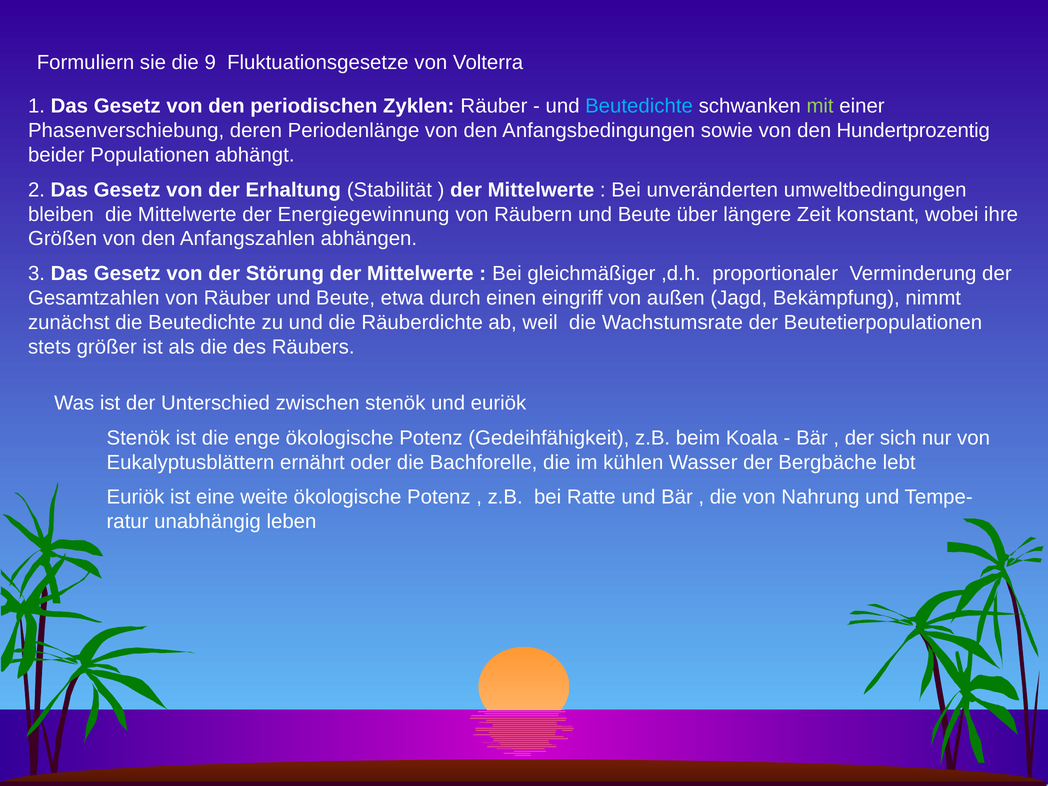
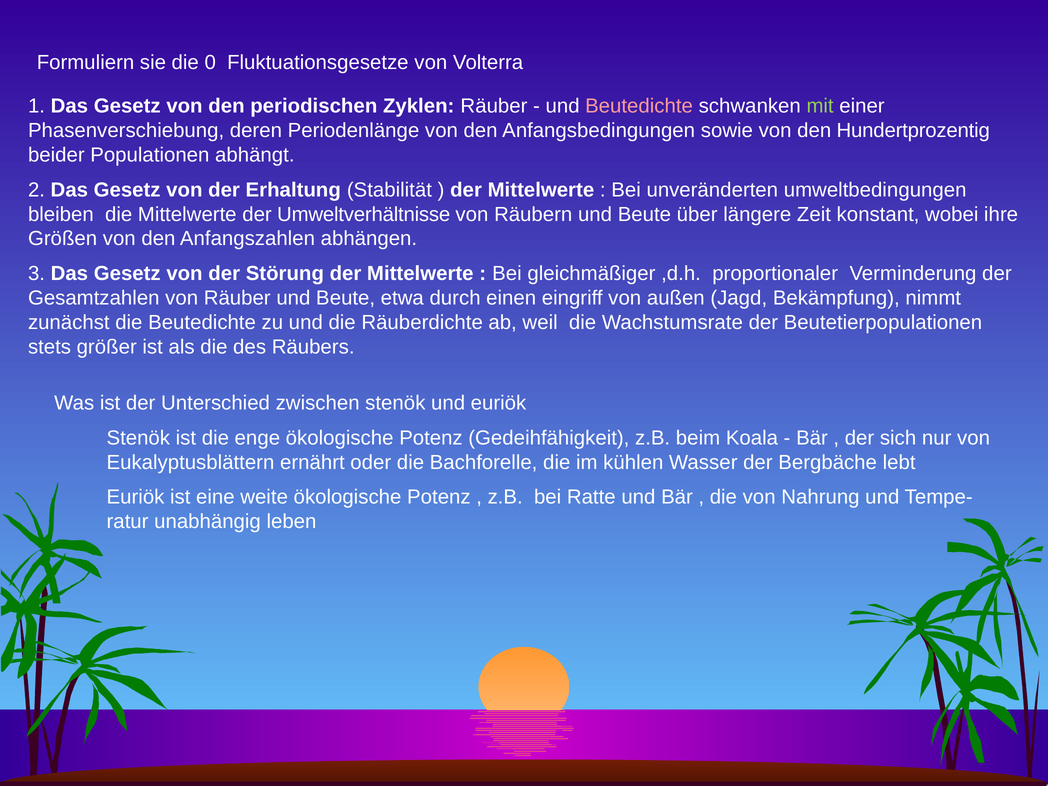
9: 9 -> 0 (210, 63)
Beutedichte colour: light blue -> pink (639, 106)
Energiegewinnung: Energiegewinnung -> Umweltverhältnisse (364, 214)
